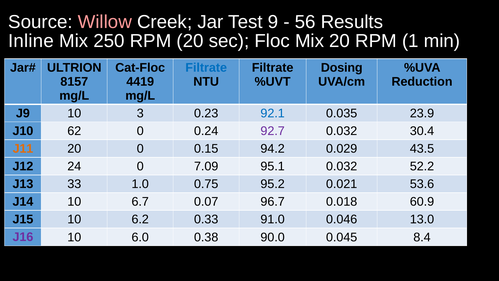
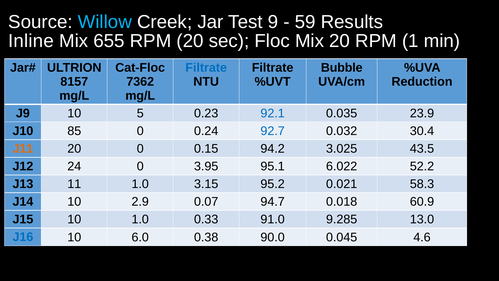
Willow colour: pink -> light blue (105, 22)
56: 56 -> 59 (305, 22)
250: 250 -> 655 (109, 41)
Dosing: Dosing -> Bubble (342, 68)
4419: 4419 -> 7362 (140, 82)
3: 3 -> 5 (140, 113)
62: 62 -> 85 (74, 131)
92.7 colour: purple -> blue (273, 131)
0.029: 0.029 -> 3.025 (342, 149)
7.09: 7.09 -> 3.95 (206, 166)
95.1 0.032: 0.032 -> 6.022 (342, 166)
33: 33 -> 11 (74, 184)
0.75: 0.75 -> 3.15 (206, 184)
53.6: 53.6 -> 58.3 (422, 184)
6.7: 6.7 -> 2.9 (140, 202)
96.7: 96.7 -> 94.7 (273, 202)
10 6.2: 6.2 -> 1.0 (140, 219)
0.046: 0.046 -> 9.285 (342, 219)
J16 colour: purple -> blue (23, 237)
8.4: 8.4 -> 4.6 (422, 237)
